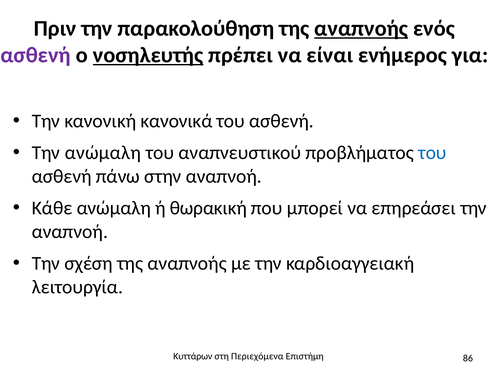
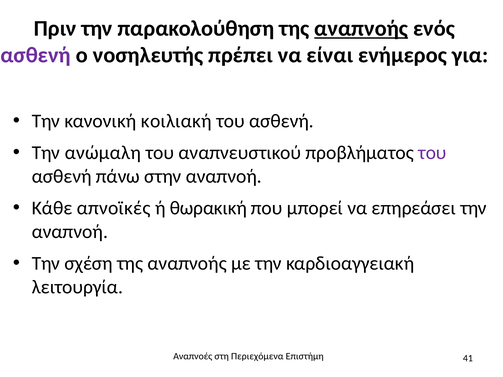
νοσηλευτής underline: present -> none (148, 55)
κανονικά: κανονικά -> κοιλιακή (176, 121)
του colour: blue -> purple (432, 153)
Κάθε ανώμαλη: ανώμαλη -> απνοϊκές (114, 208)
Κυττάρων: Κυττάρων -> Αναπνοές (193, 356)
86: 86 -> 41 (468, 359)
